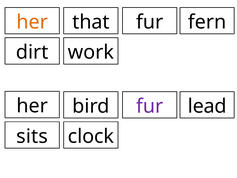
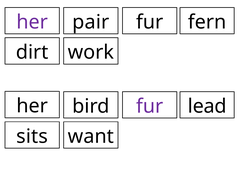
her colour: orange -> purple (32, 22)
that: that -> pair (91, 22)
clock: clock -> want (91, 136)
